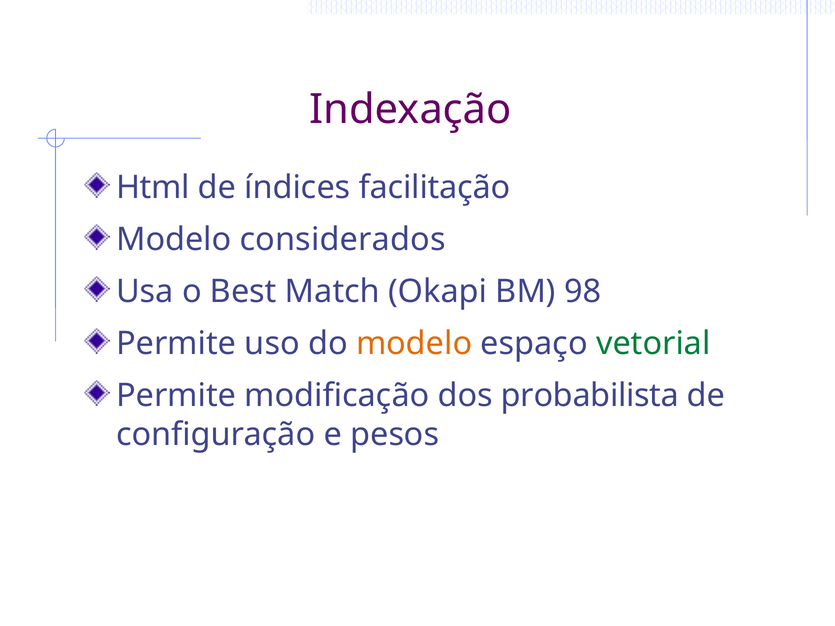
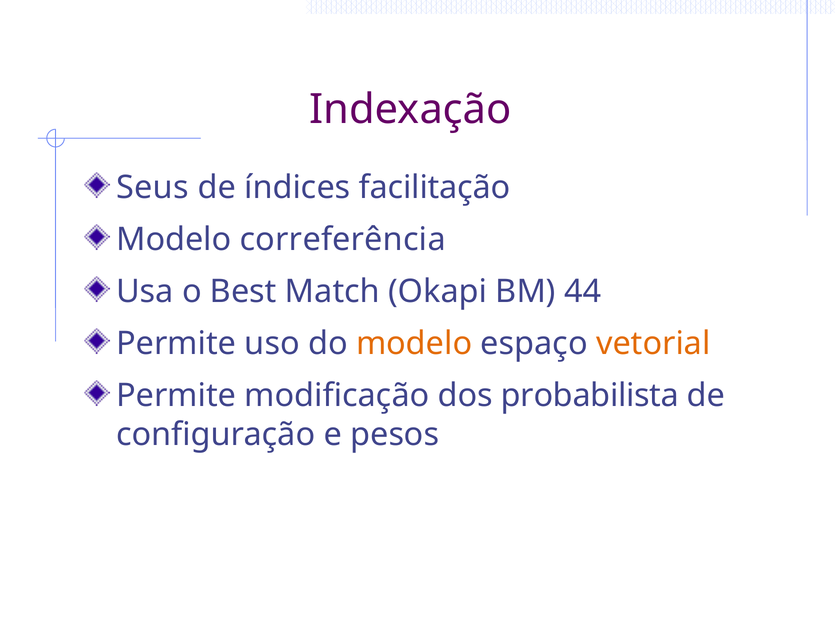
Html: Html -> Seus (153, 188)
considerados: considerados -> correferência (343, 240)
98: 98 -> 44 (583, 292)
vetorial colour: green -> orange (653, 344)
